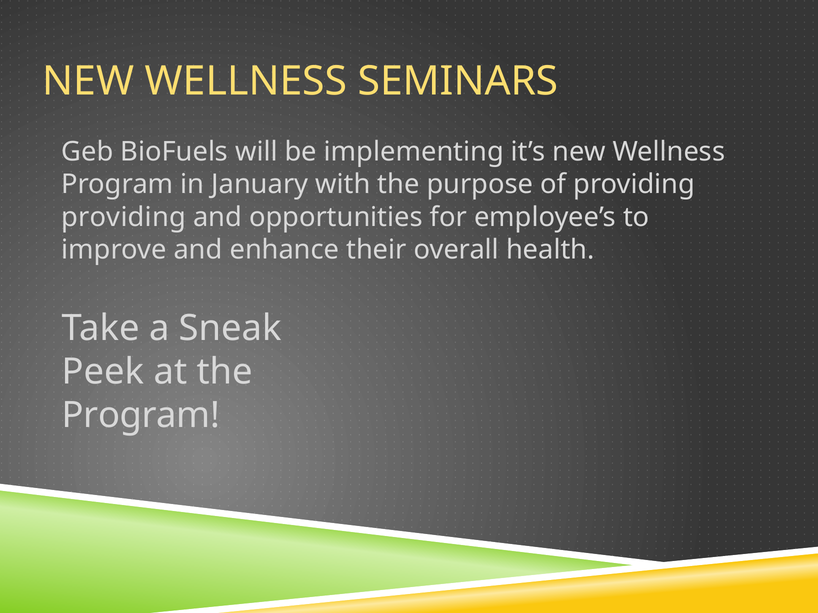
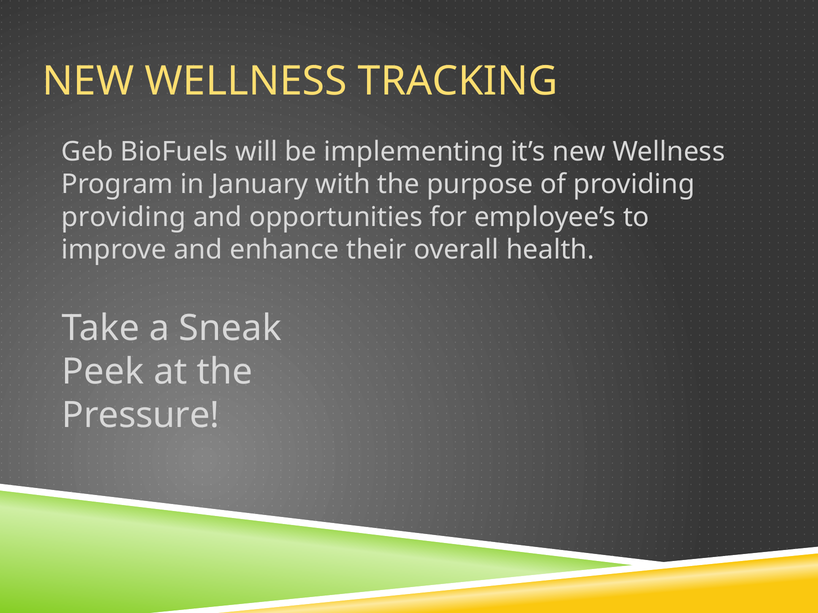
SEMINARS: SEMINARS -> TRACKING (458, 81)
Program: Program -> Pressure (141, 416)
